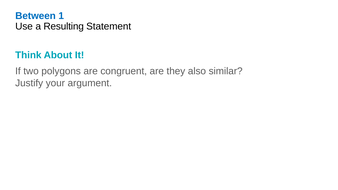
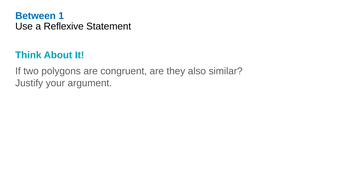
Resulting: Resulting -> Reflexive (64, 26)
